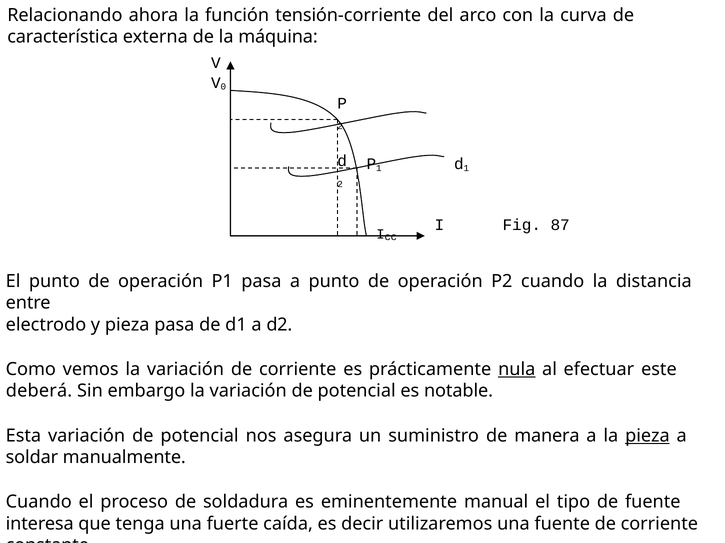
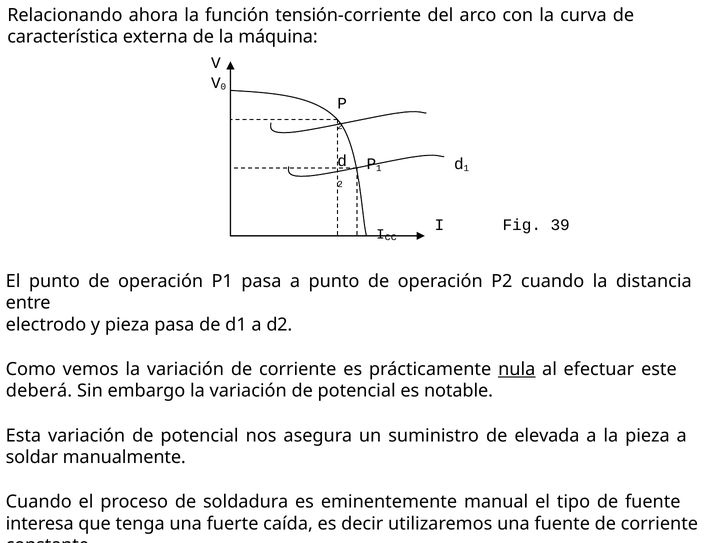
87: 87 -> 39 (560, 225)
manera: manera -> elevada (547, 436)
pieza underline: present -> none (647, 436)
